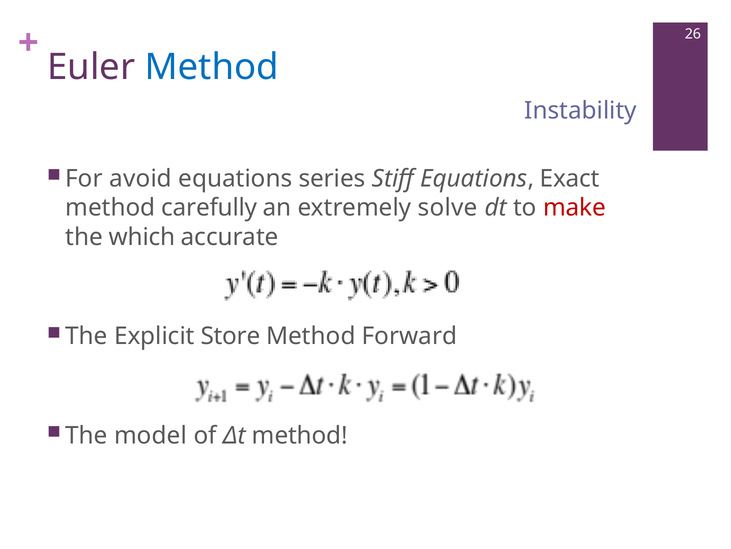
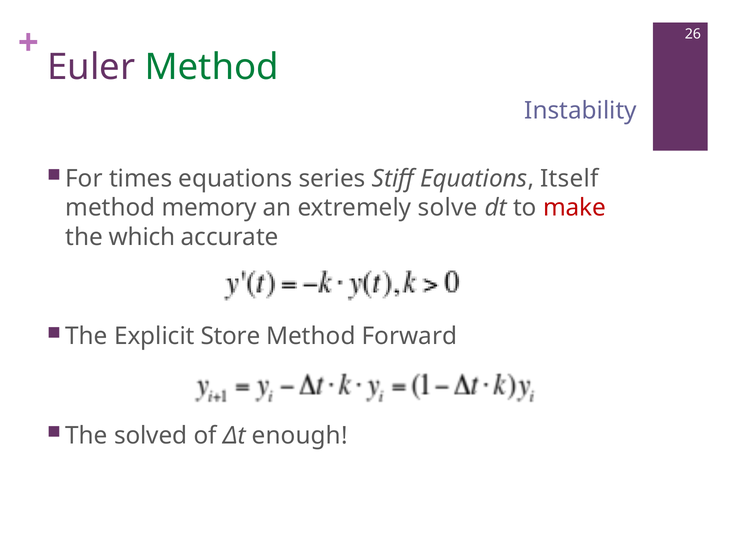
Method colour: blue -> green (212, 67)
avoid: avoid -> times (141, 178)
Exact: Exact -> Itself (570, 178)
carefully: carefully -> memory (209, 208)
model: model -> solved (151, 435)
Δt method: method -> enough (300, 435)
